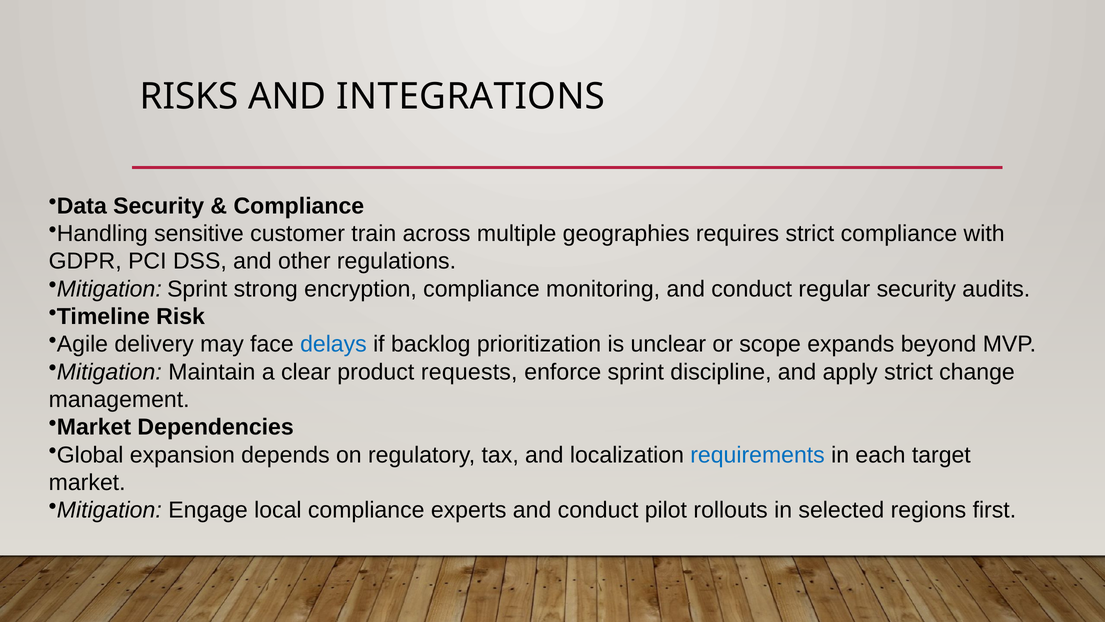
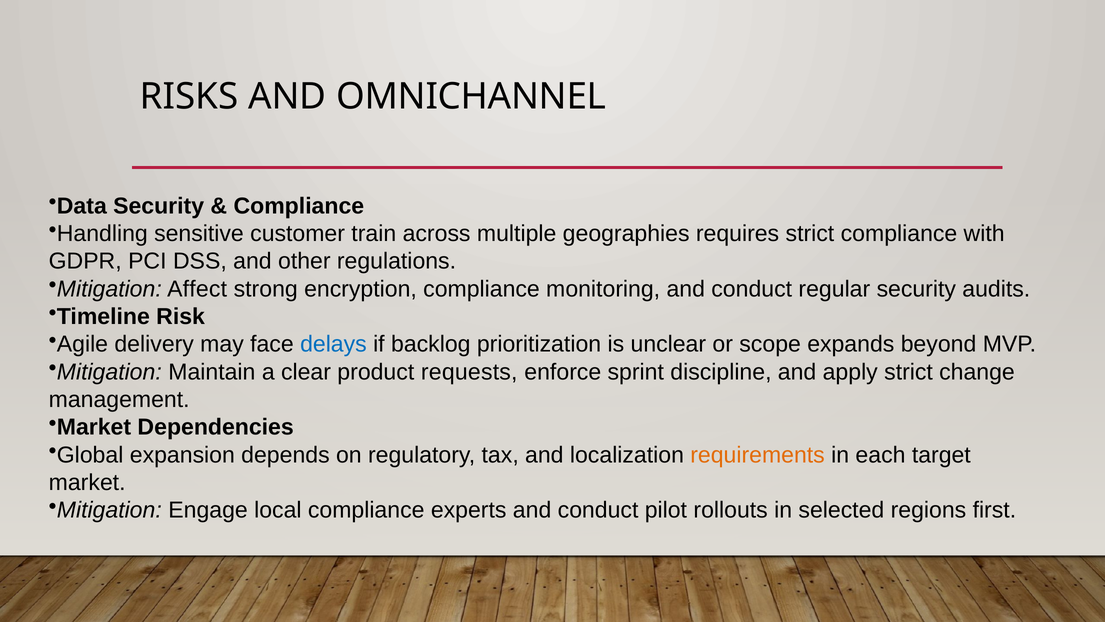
INTEGRATIONS: INTEGRATIONS -> OMNICHANNEL (471, 97)
Mitigation Sprint: Sprint -> Affect (197, 289)
requirements colour: blue -> orange (758, 455)
